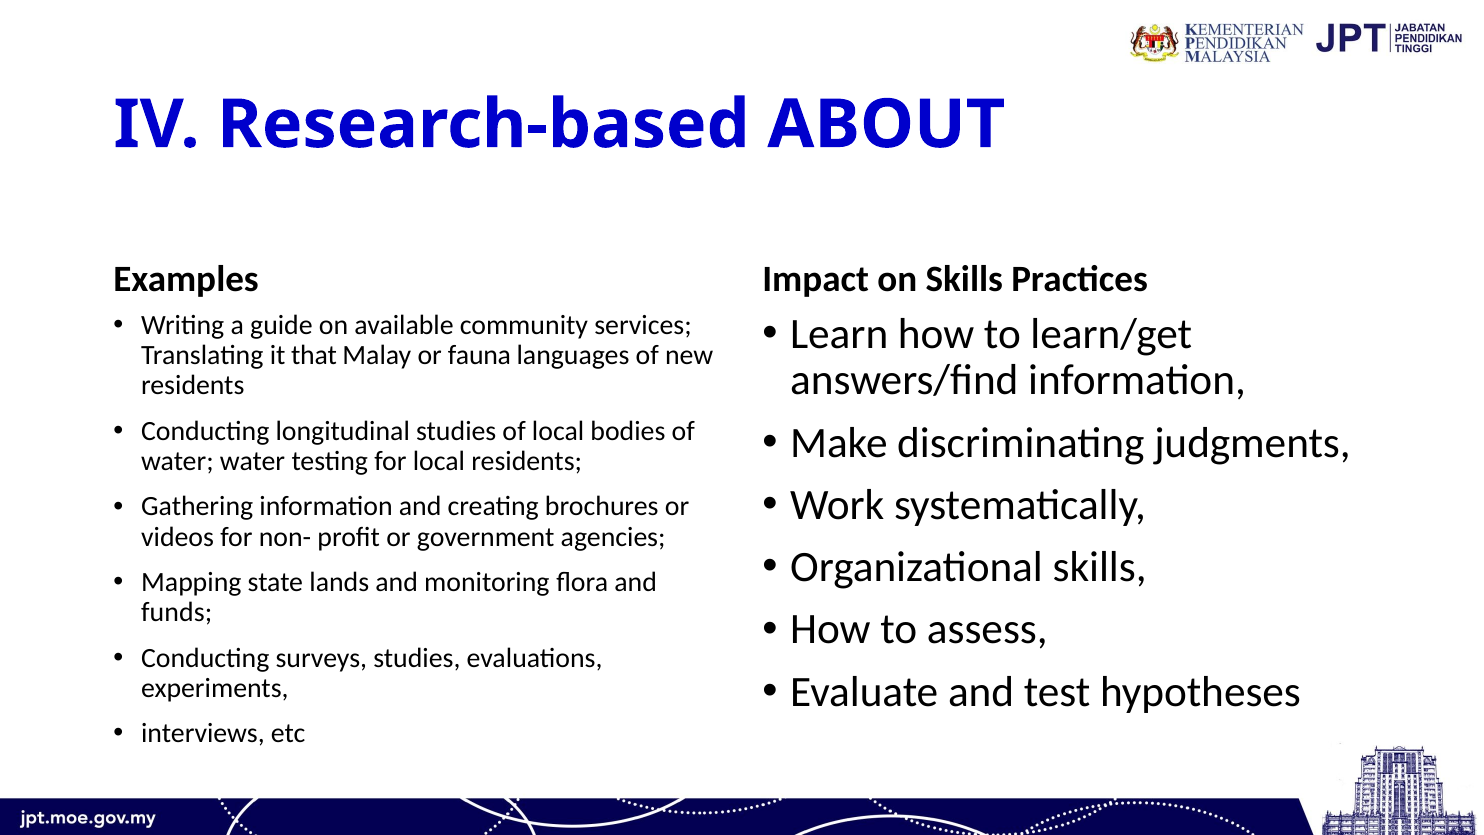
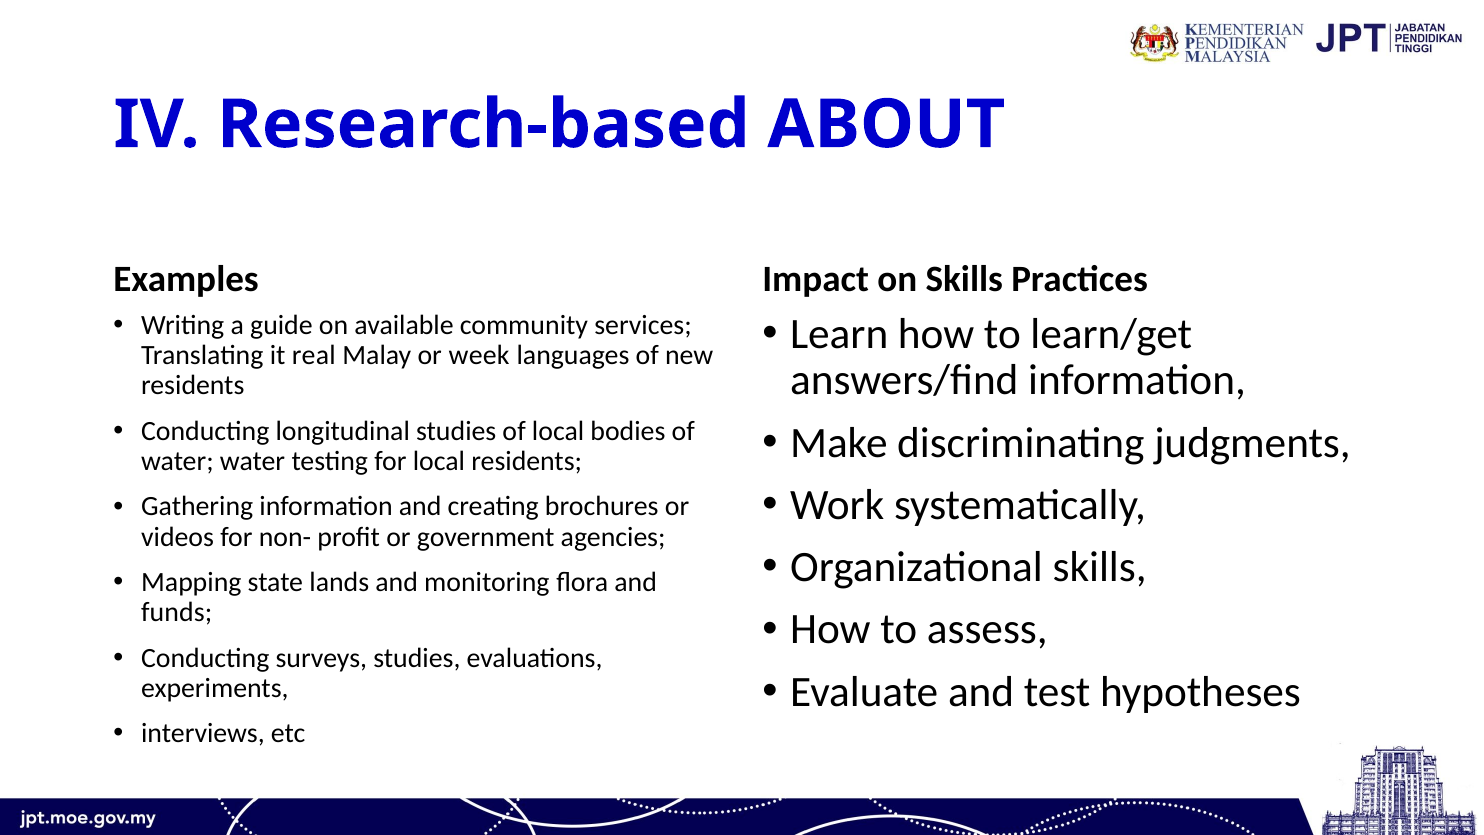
that: that -> real (314, 355)
fauna: fauna -> week (479, 355)
